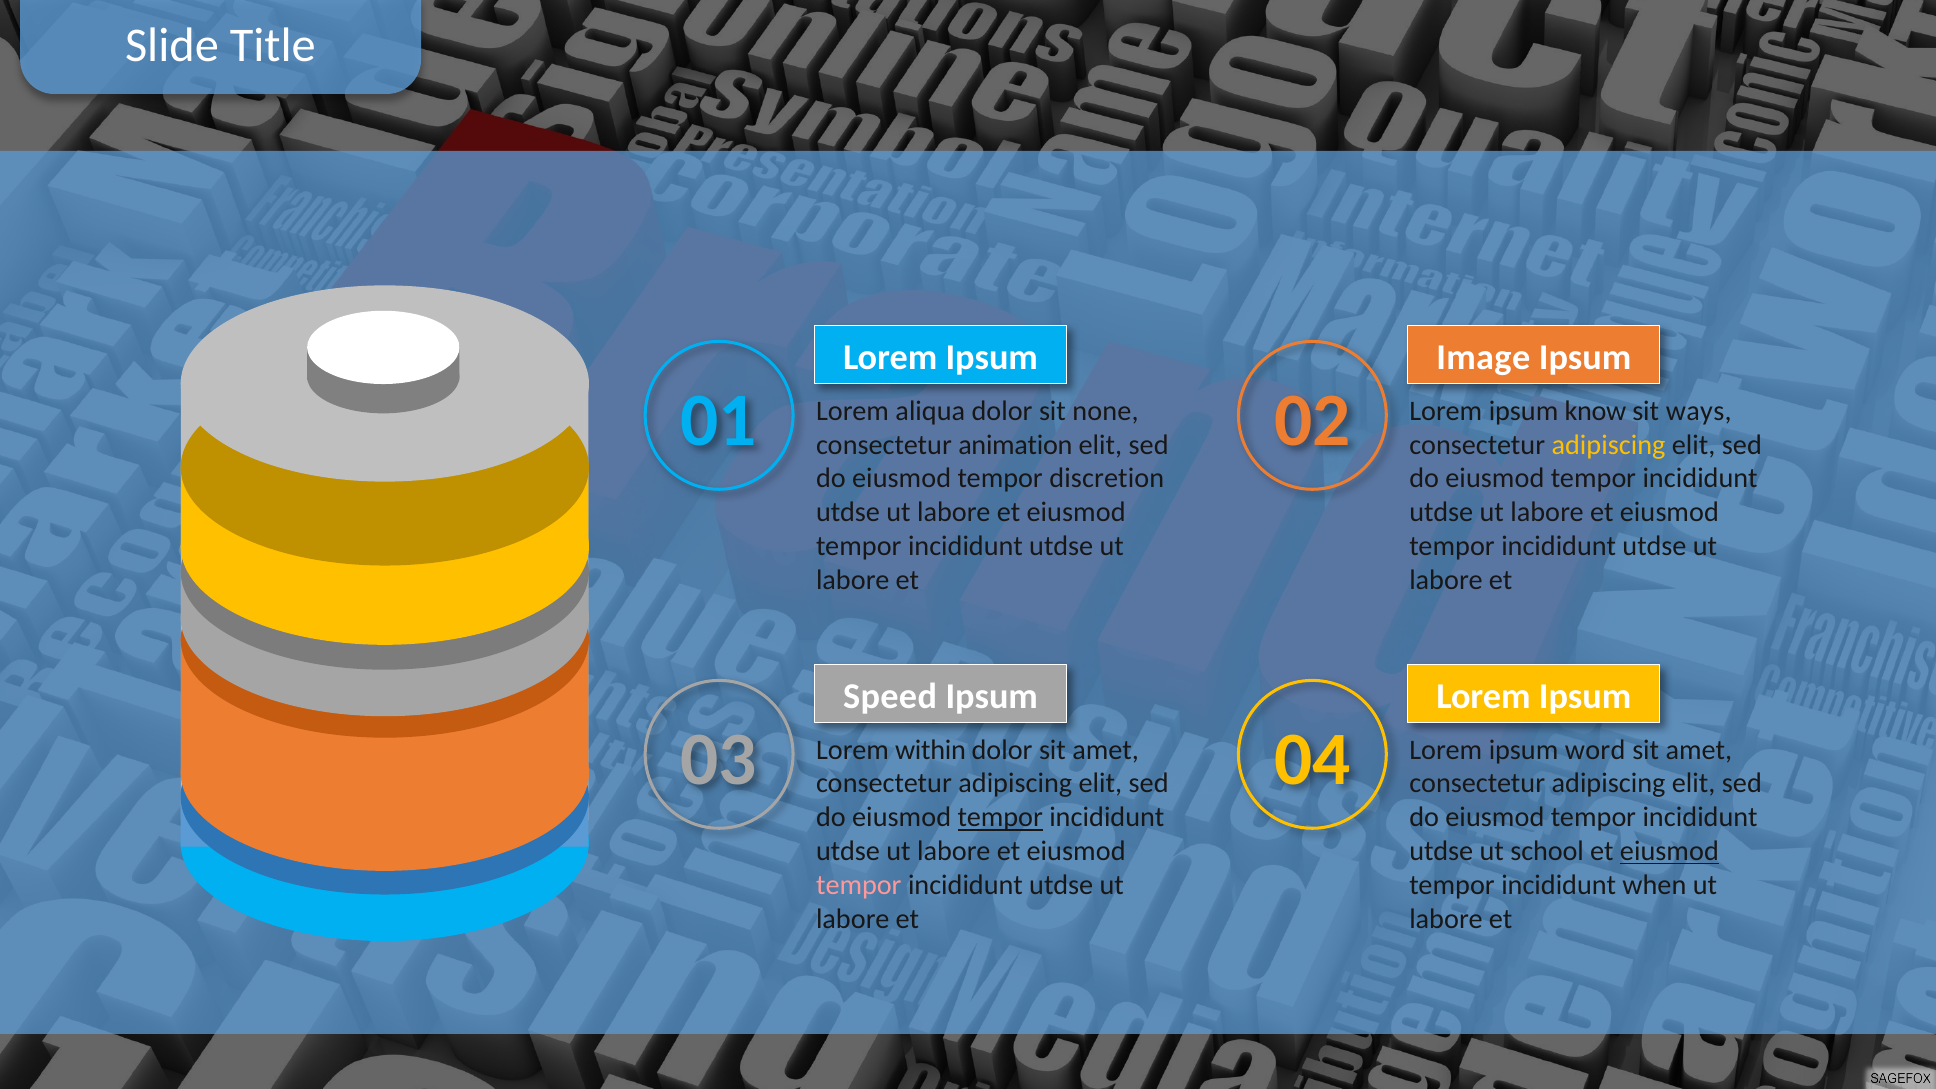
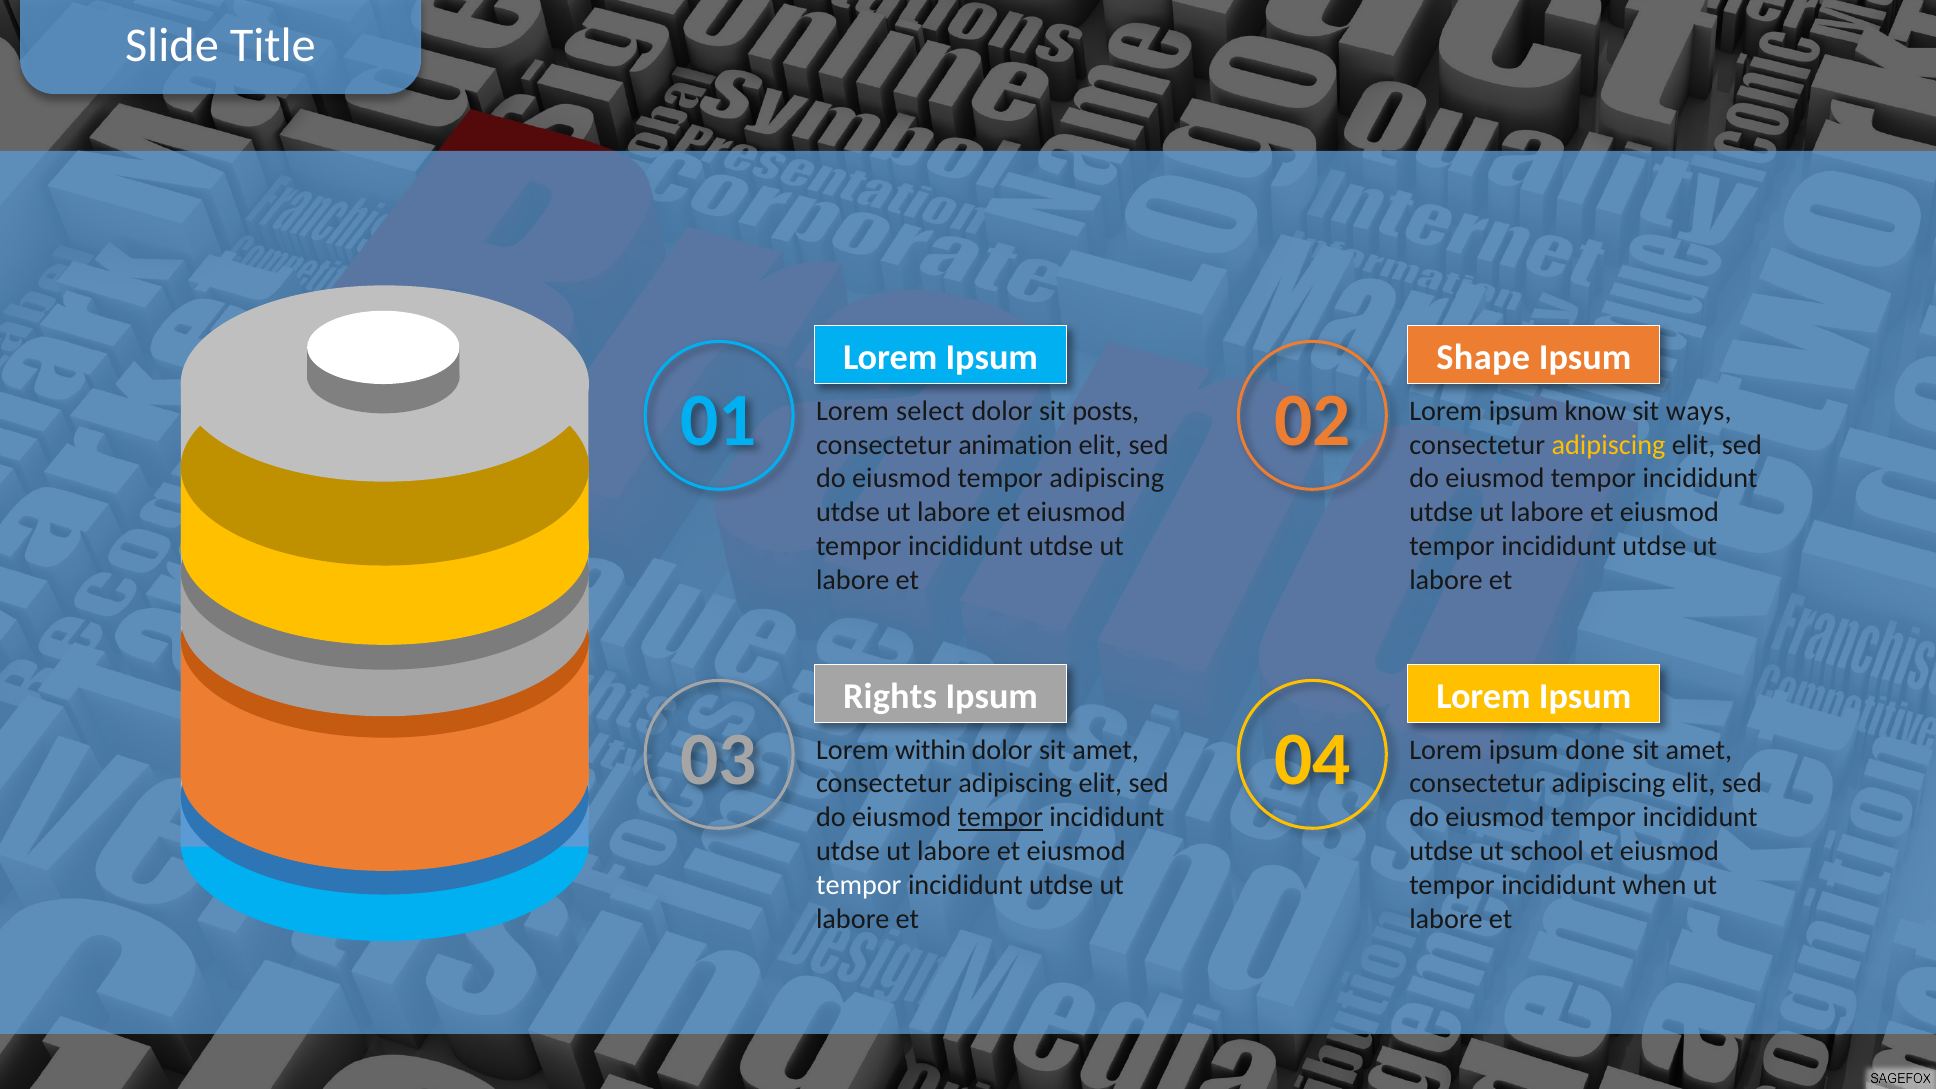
Image: Image -> Shape (1483, 357)
aliqua: aliqua -> select (930, 411)
none: none -> posts (1106, 411)
tempor discretion: discretion -> adipiscing (1107, 479)
Speed: Speed -> Rights (890, 696)
word: word -> done (1595, 750)
eiusmod underline: present -> none (1669, 851)
tempor colour: pink -> white (859, 885)
